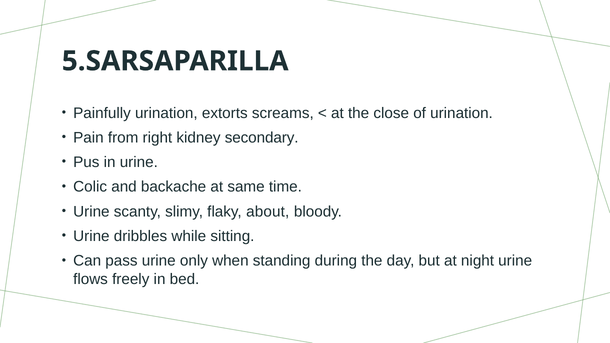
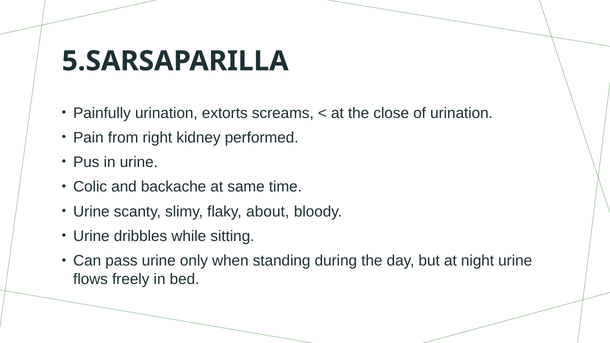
secondary: secondary -> performed (262, 138)
